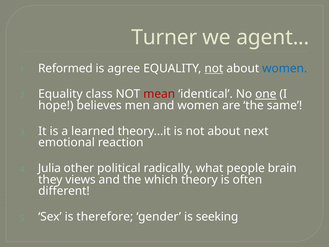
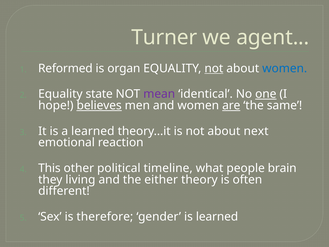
agree: agree -> organ (124, 68)
class: class -> state (99, 94)
mean colour: red -> purple (159, 94)
believes underline: none -> present (99, 105)
are underline: none -> present (231, 105)
Julia: Julia -> This (49, 168)
radically: radically -> timeline (168, 168)
views: views -> living (80, 179)
which: which -> either (161, 179)
is seeking: seeking -> learned (217, 217)
